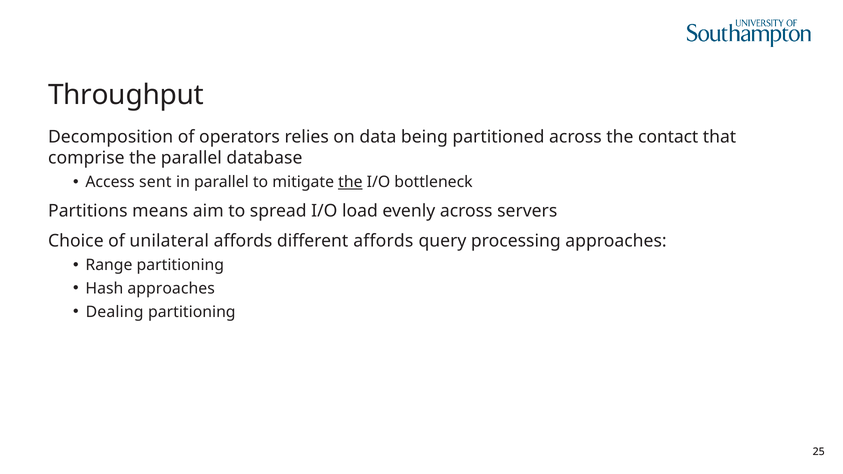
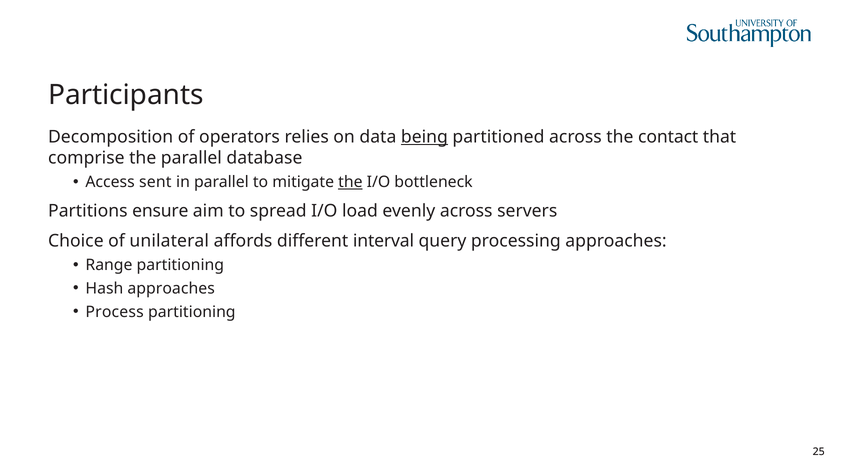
Throughput: Throughput -> Participants (126, 95)
being underline: none -> present (424, 137)
means: means -> ensure (160, 211)
different affords: affords -> interval (383, 241)
Dealing: Dealing -> Process (115, 312)
